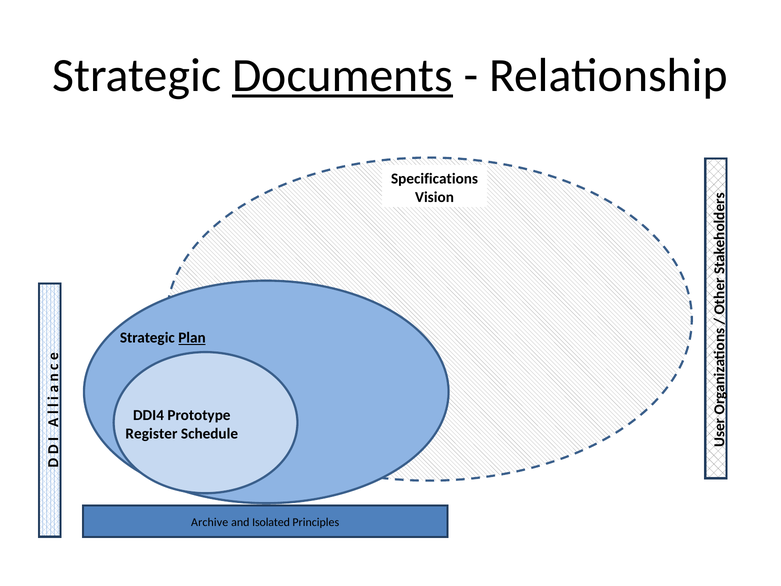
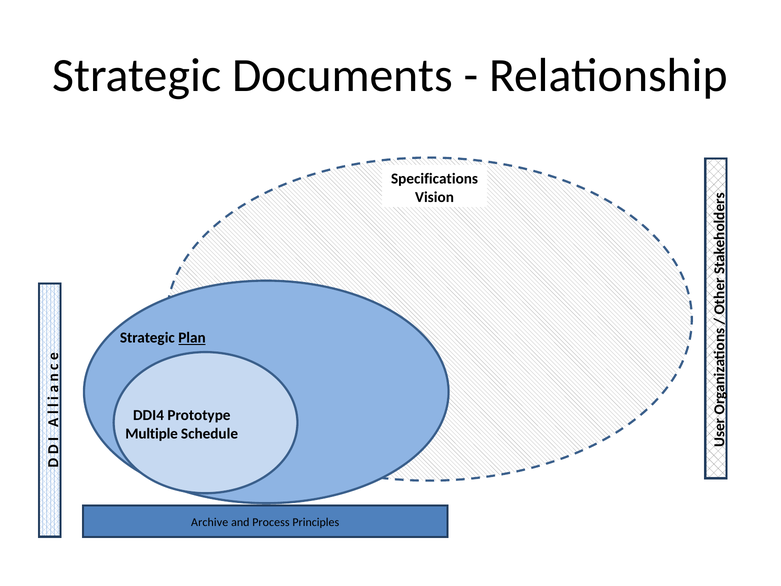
Documents underline: present -> none (343, 76)
Register: Register -> Multiple (152, 433)
Isolated: Isolated -> Process (271, 522)
